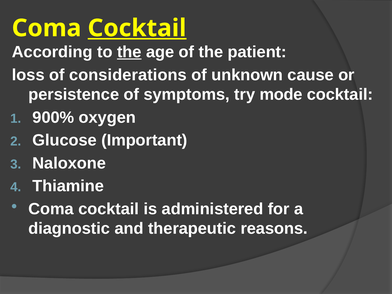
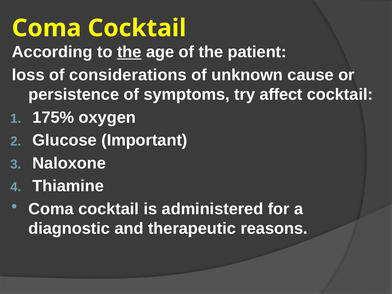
Cocktail underline: present -> none (137, 28)
mode: mode -> affect (281, 95)
900%: 900% -> 175% (53, 117)
